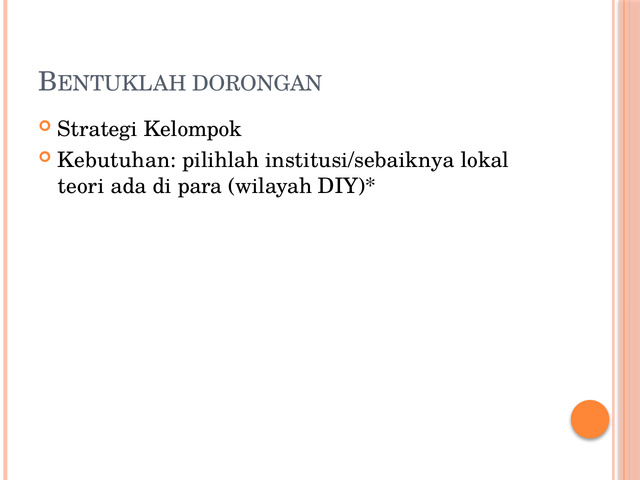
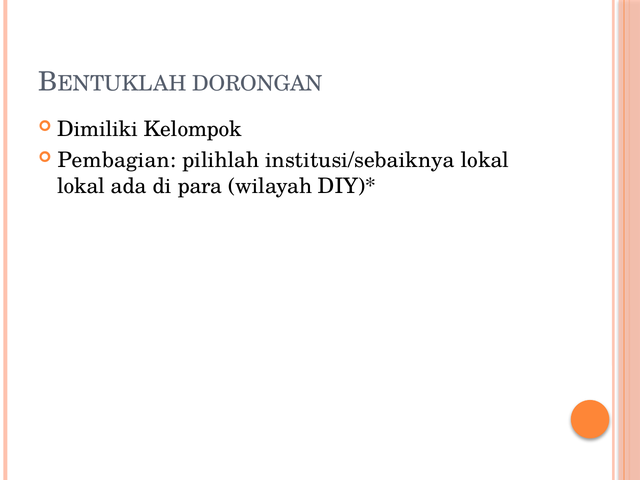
Strategi: Strategi -> Dimiliki (98, 129)
Kebutuhan: Kebutuhan -> Pembagian (117, 160)
teori: teori -> lokal (81, 186)
